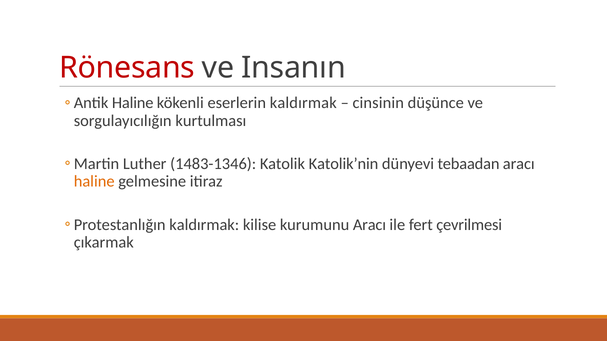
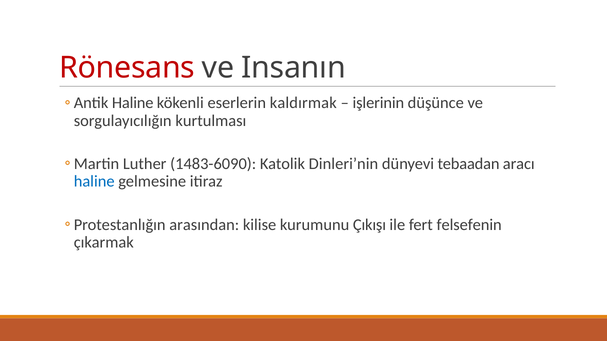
cinsinin: cinsinin -> işlerinin (378, 103)
1483-1346: 1483-1346 -> 1483-6090 (213, 164)
Katolik’nin: Katolik’nin -> Dinleri’nin (343, 164)
haline colour: orange -> blue (94, 182)
kaldırmak: kaldırmak -> arasından (204, 225)
kurumunu Aracı: Aracı -> Çıkışı (369, 225)
çevrilmesi: çevrilmesi -> felsefenin (469, 225)
